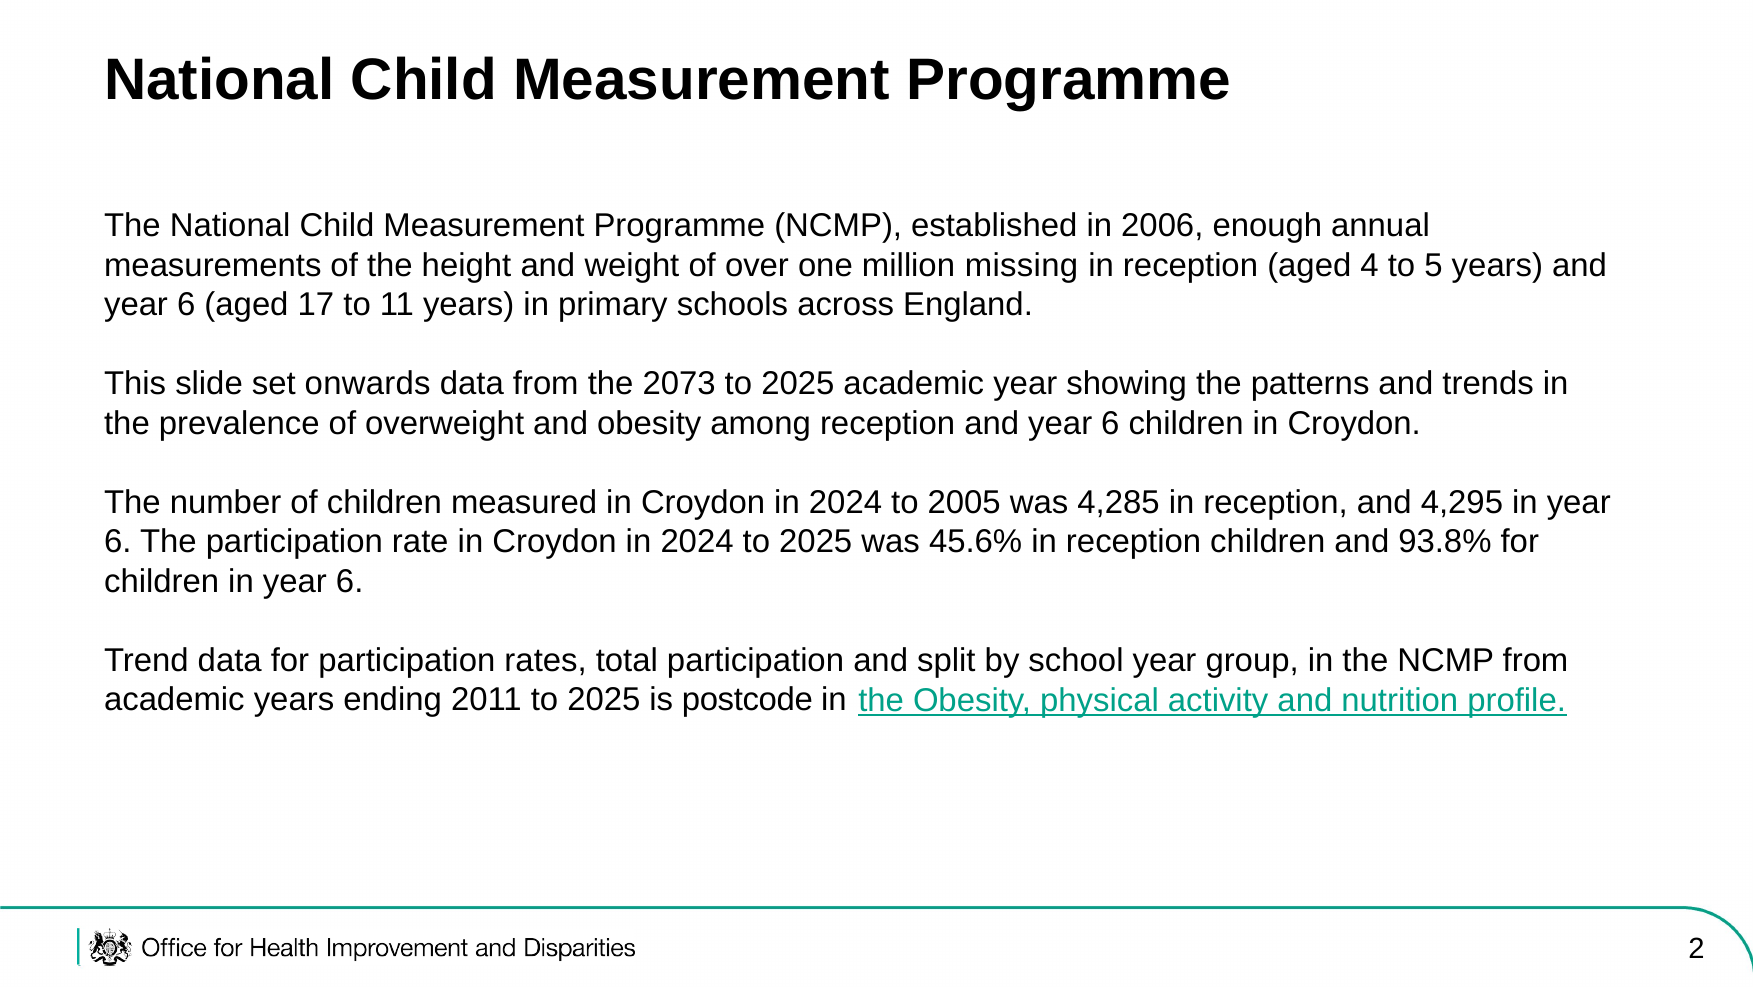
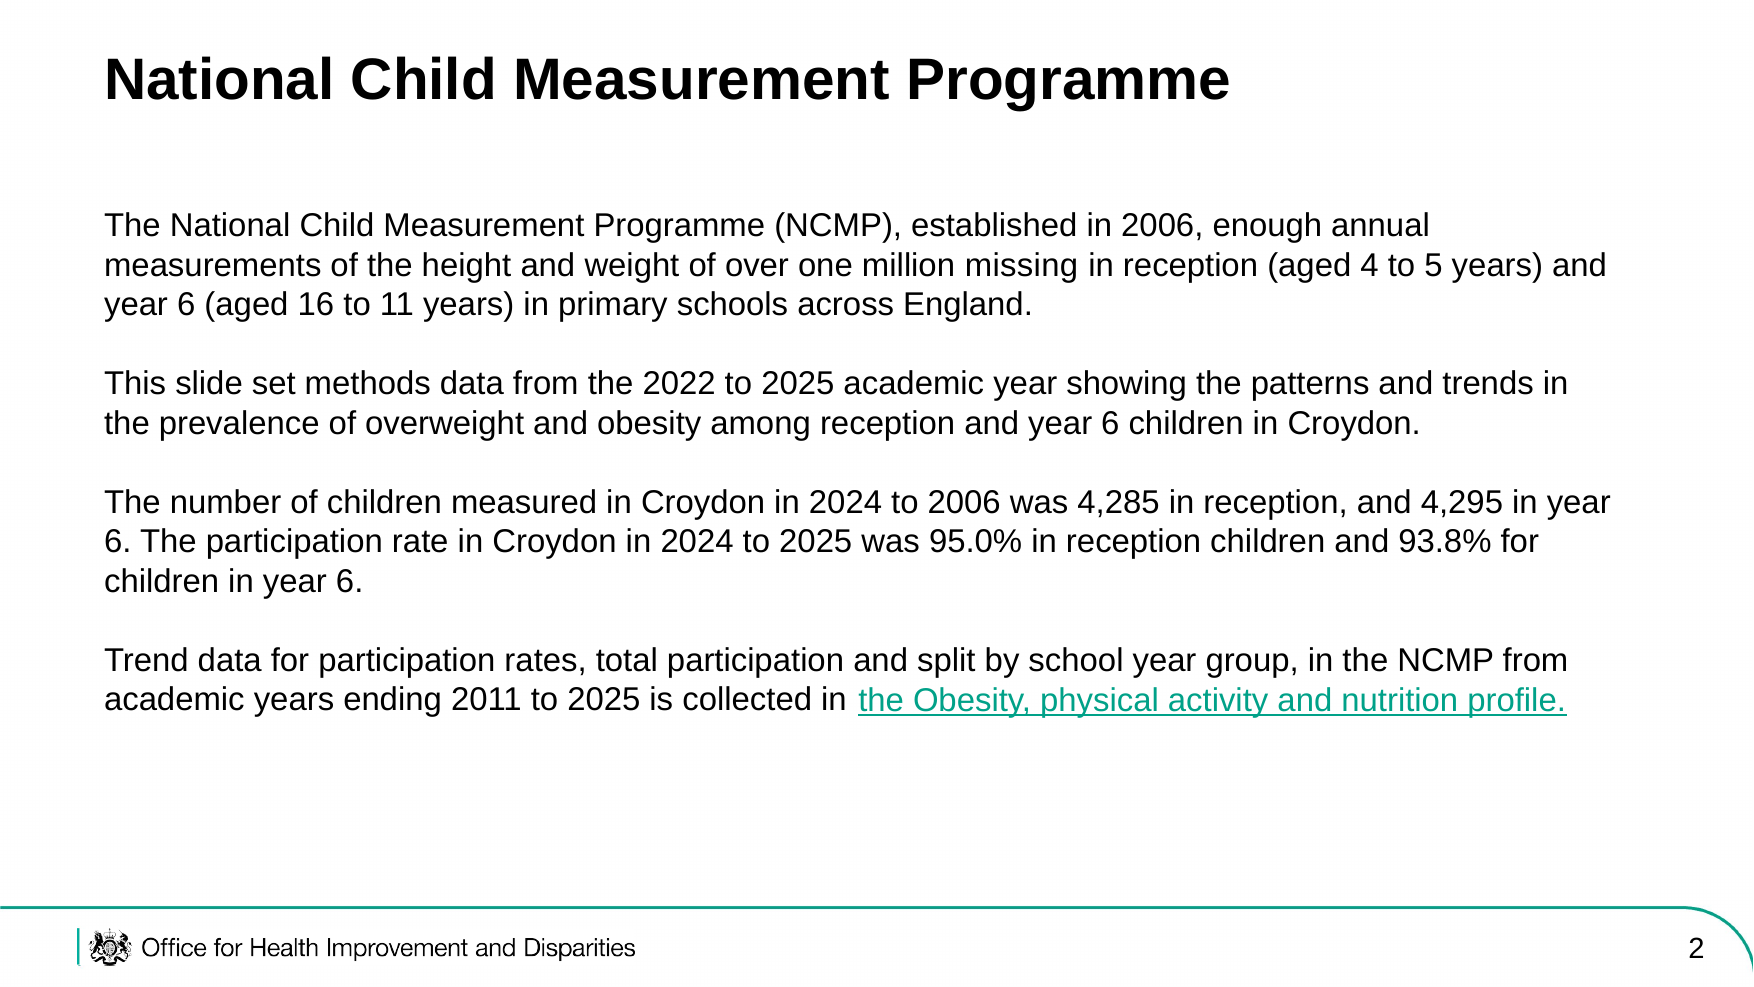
17: 17 -> 16 (316, 305)
onwards: onwards -> methods (368, 384)
2073: 2073 -> 2022 (679, 384)
to 2005: 2005 -> 2006 (964, 502)
45.6%: 45.6% -> 95.0% (976, 541)
postcode: postcode -> collected (747, 699)
